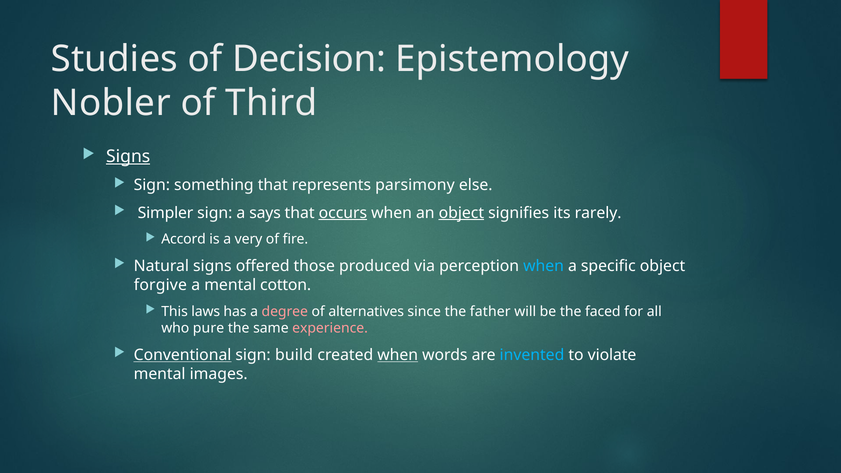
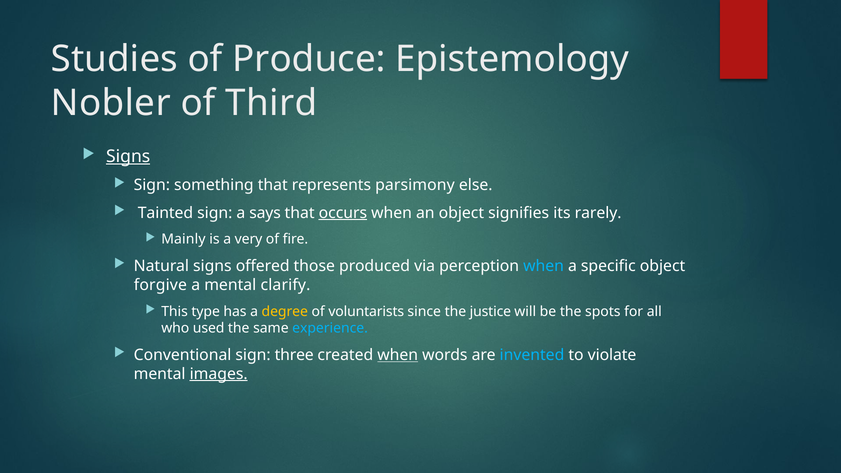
Decision: Decision -> Produce (309, 59)
Simpler: Simpler -> Tainted (165, 213)
object underline: present -> none (461, 213)
Accord: Accord -> Mainly (183, 239)
cotton: cotton -> clarify (285, 285)
laws: laws -> type (206, 311)
degree colour: pink -> yellow (285, 311)
alternatives: alternatives -> voluntarists (366, 311)
father: father -> justice (490, 311)
faced: faced -> spots (603, 311)
pure: pure -> used (209, 328)
experience colour: pink -> light blue (330, 328)
Conventional underline: present -> none (183, 355)
build: build -> three (294, 355)
images underline: none -> present (219, 374)
